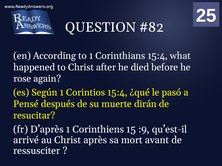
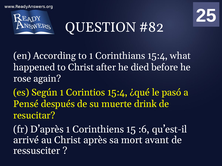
dirán: dirán -> drink (145, 104)
:9: :9 -> :6 (144, 130)
